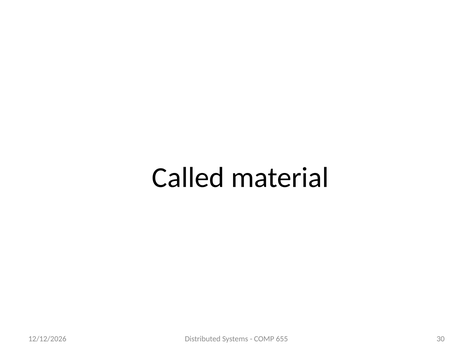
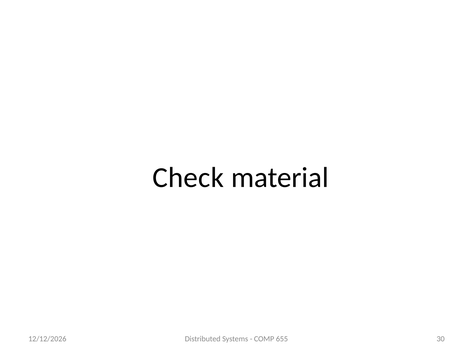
Called: Called -> Check (188, 177)
